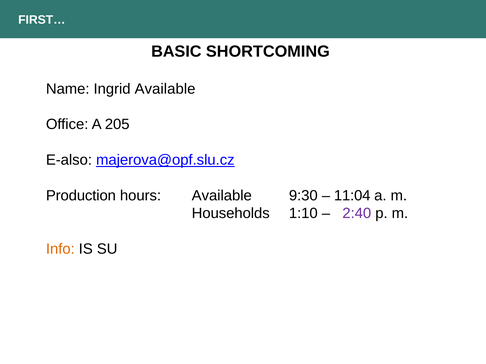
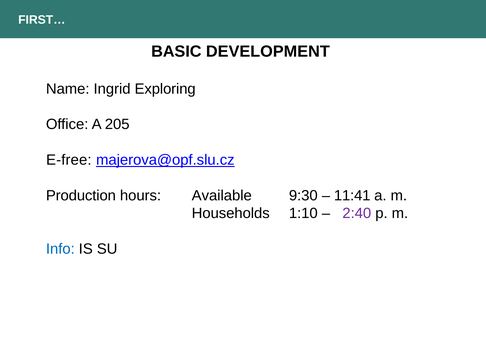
SHORTCOMING: SHORTCOMING -> DEVELOPMENT (268, 52)
Ingrid Available: Available -> Exploring (165, 89)
E-also: E-also -> E-free (69, 160)
11:04: 11:04 -> 11:41 (352, 196)
Info colour: orange -> blue (60, 249)
